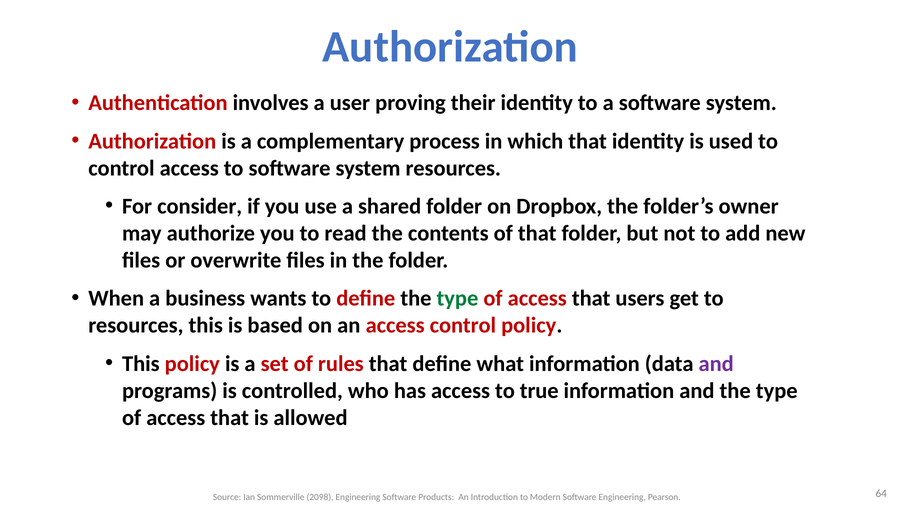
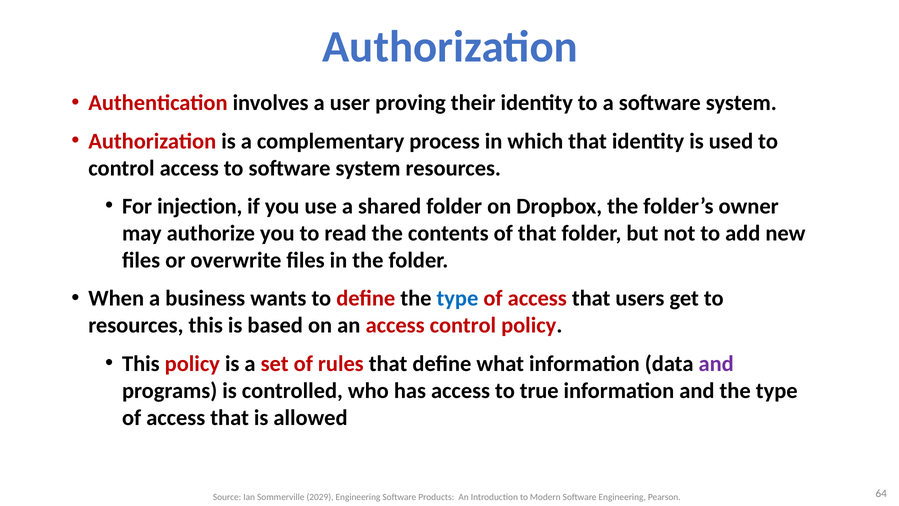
consider: consider -> injection (200, 206)
type colour: green -> blue (457, 298)
2098: 2098 -> 2029 (320, 497)
